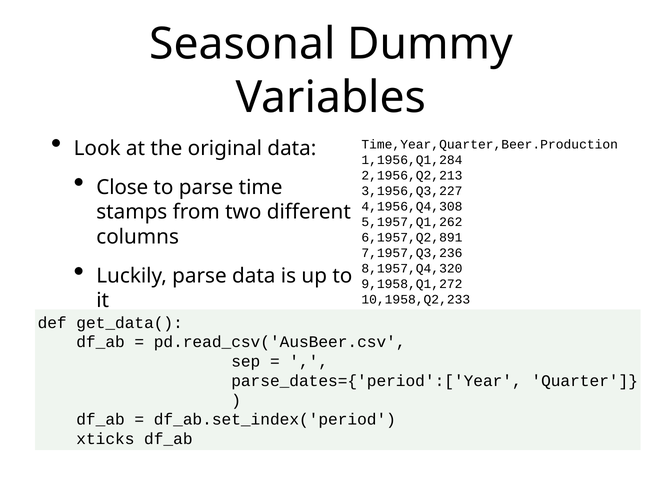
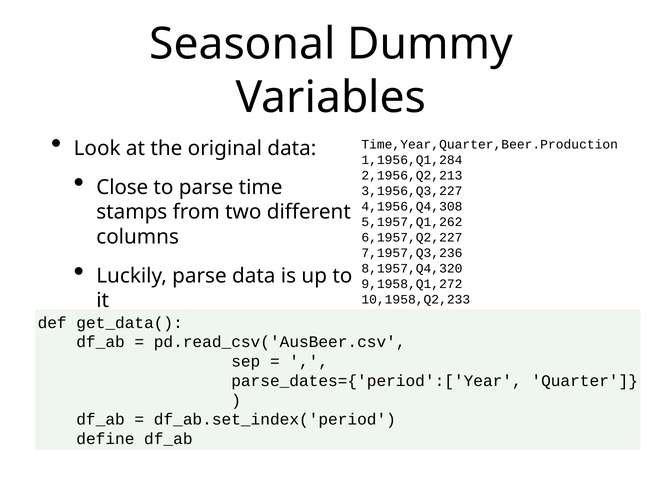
6,1957,Q2,891: 6,1957,Q2,891 -> 6,1957,Q2,227 (412, 238)
xticks: xticks -> define (105, 439)
